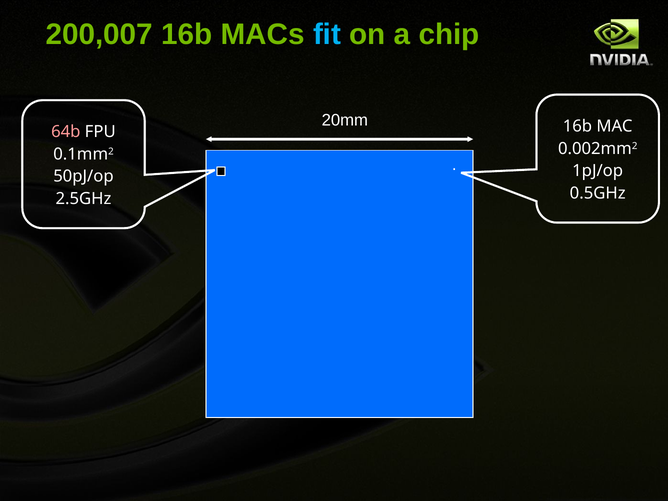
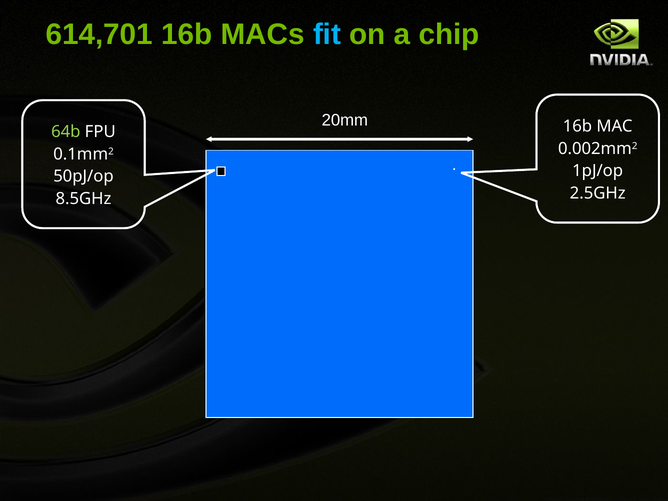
200,007: 200,007 -> 614,701 (99, 34)
64b colour: pink -> light green (66, 132)
0.5GHz: 0.5GHz -> 2.5GHz (598, 193)
2.5GHz: 2.5GHz -> 8.5GHz (84, 199)
